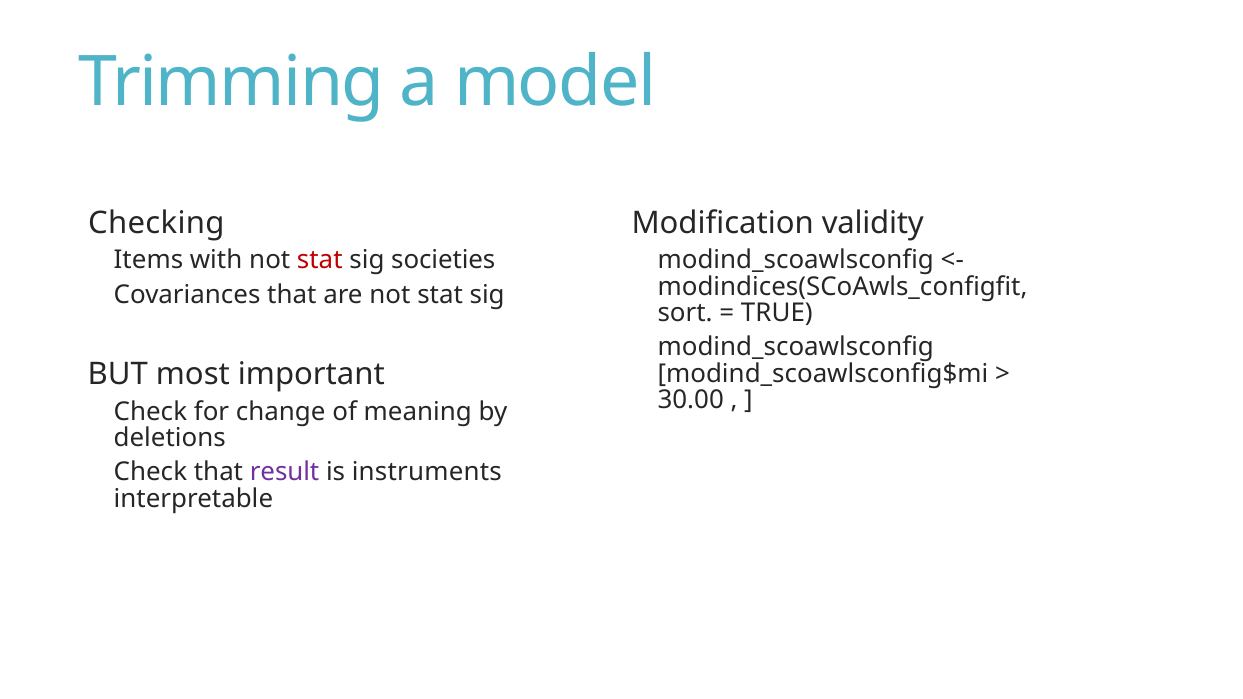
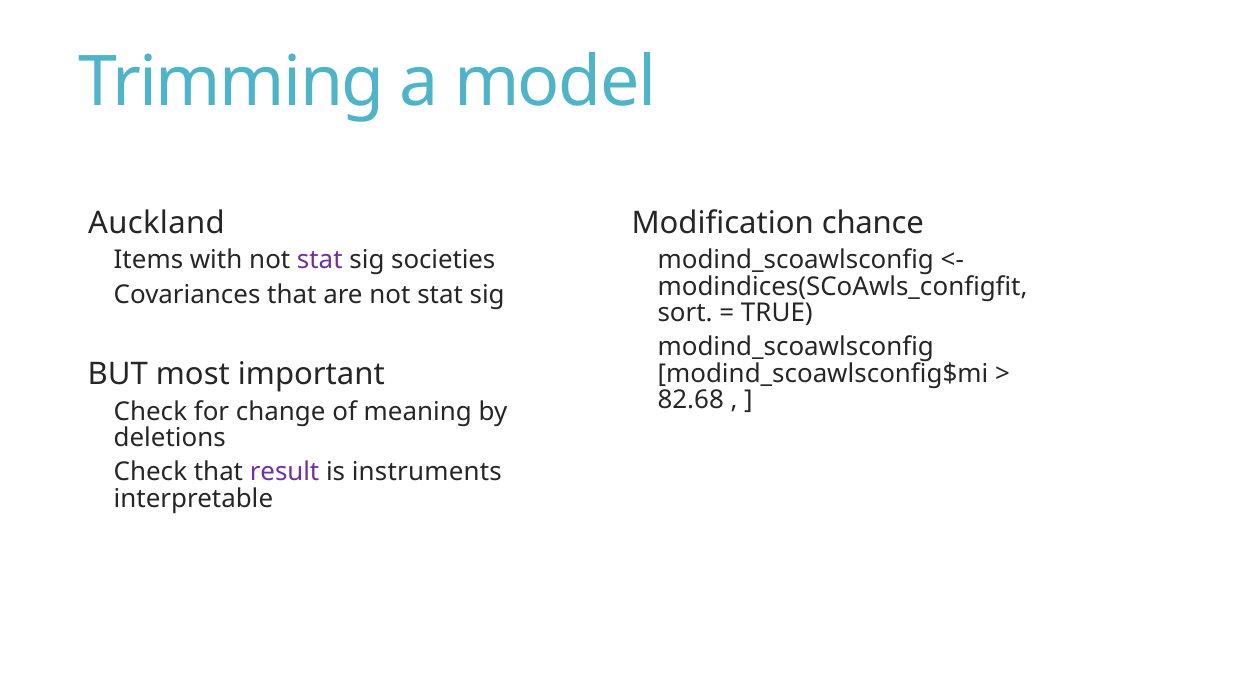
Checking: Checking -> Auckland (156, 223)
validity: validity -> chance (873, 223)
stat colour: red -> purple (320, 260)
30.00: 30.00 -> 82.68 (691, 400)
